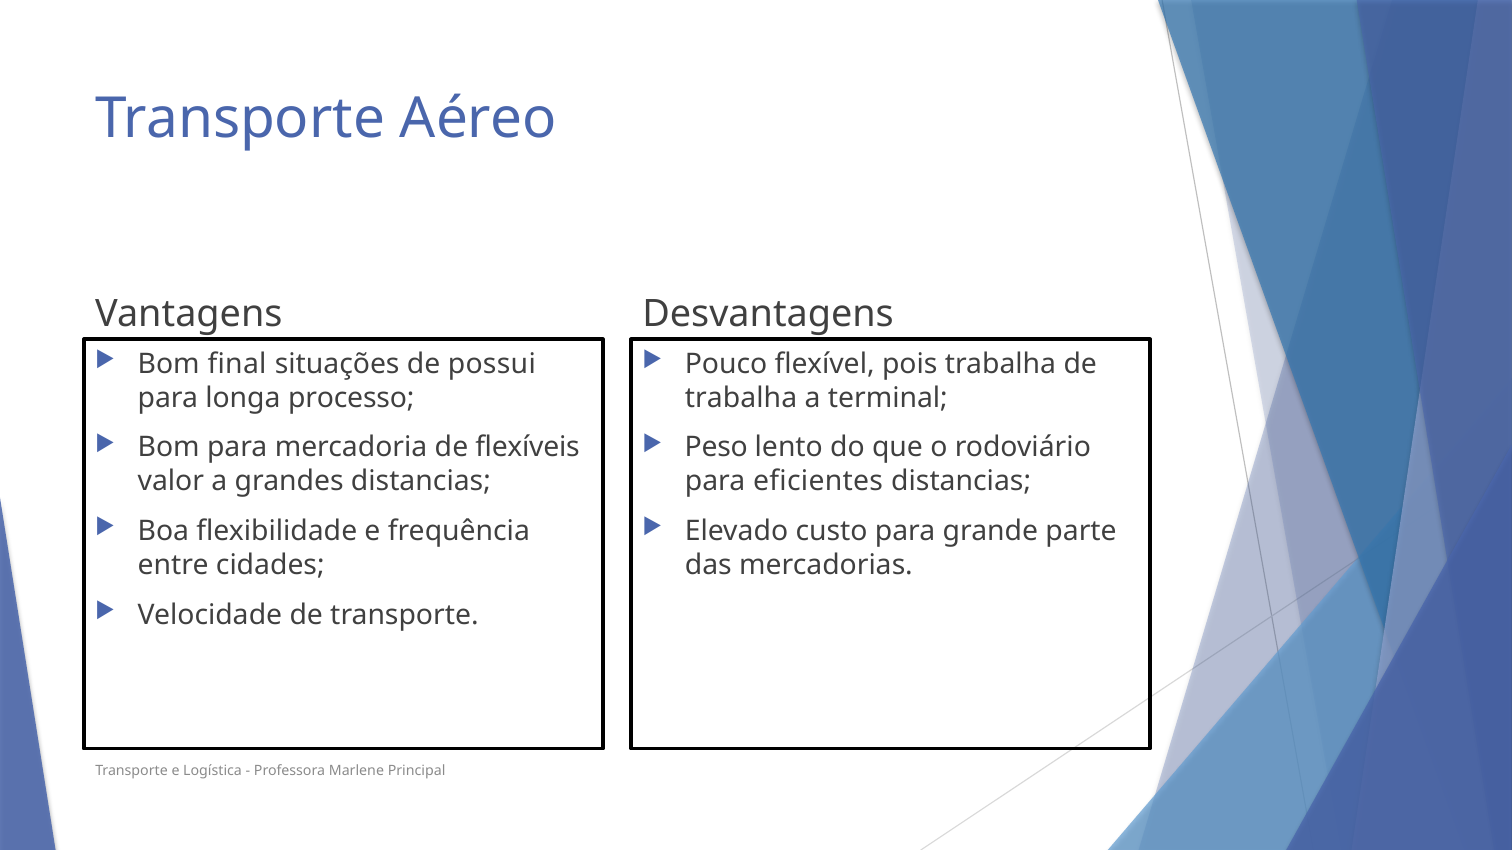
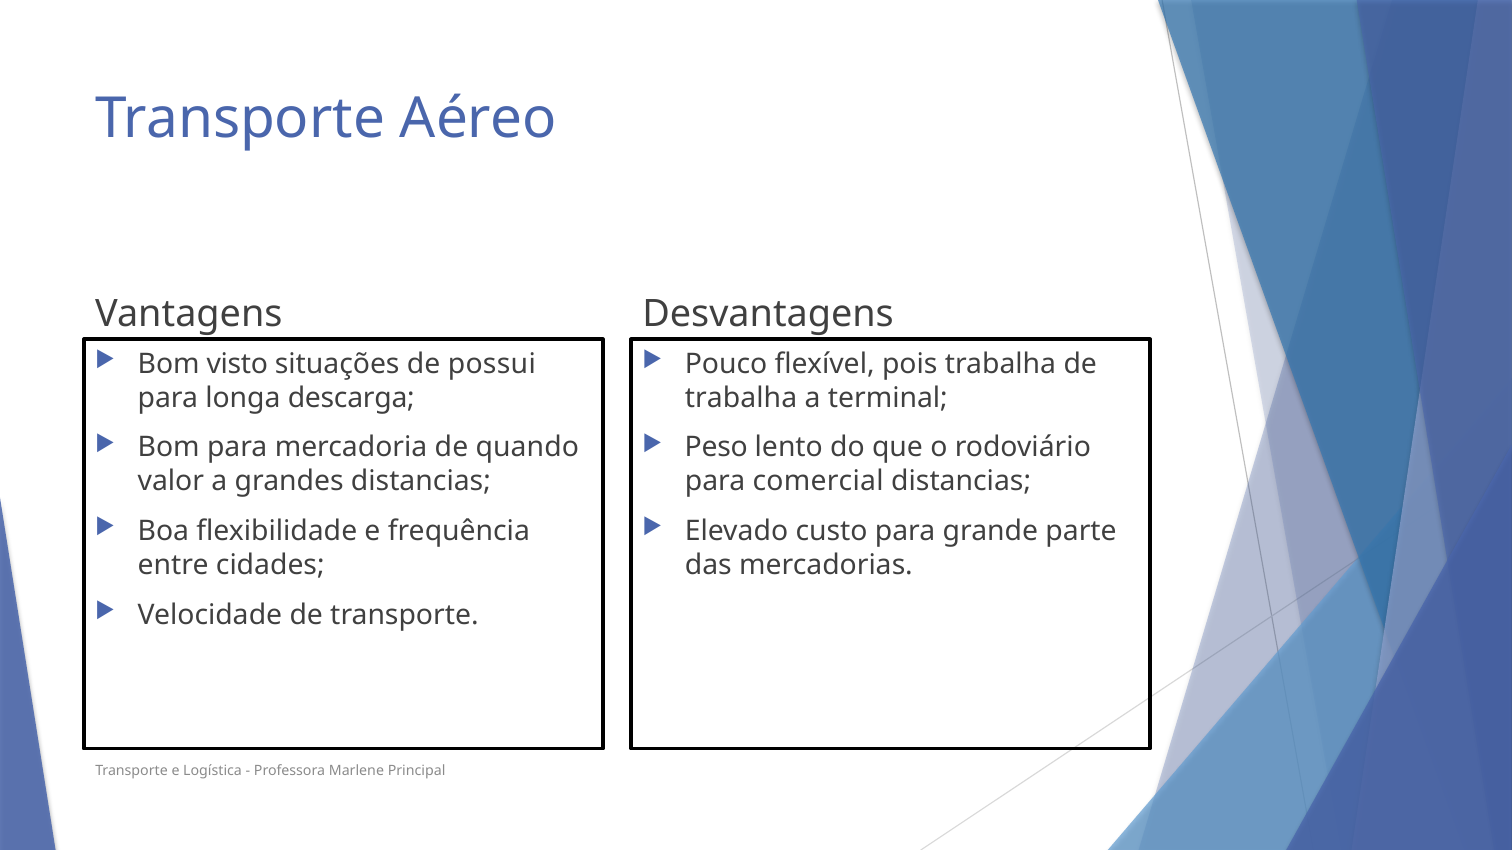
final: final -> visto (237, 364)
processo: processo -> descarga (351, 398)
flexíveis: flexíveis -> quando (527, 448)
eficientes: eficientes -> comercial (818, 482)
